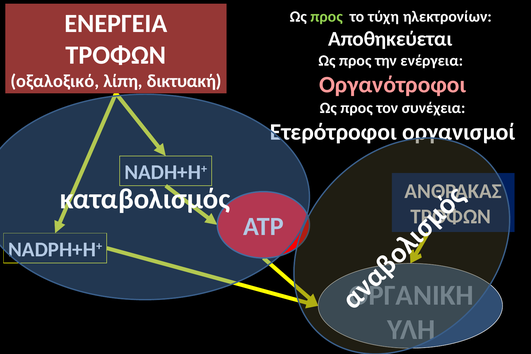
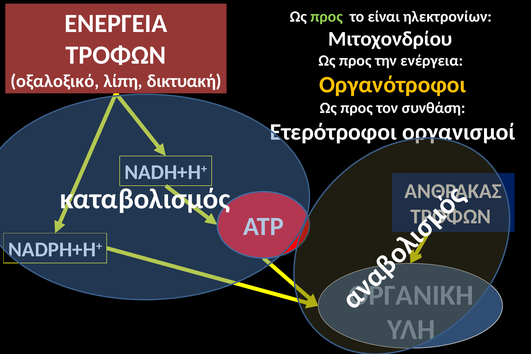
τύχη: τύχη -> είναι (384, 17)
Αποθηκεύεται: Αποθηκεύεται -> Μιτοχονδρίου (390, 39)
Οργανότροφοι colour: pink -> yellow (393, 85)
συνέχεια: συνέχεια -> συνθάση (434, 108)
